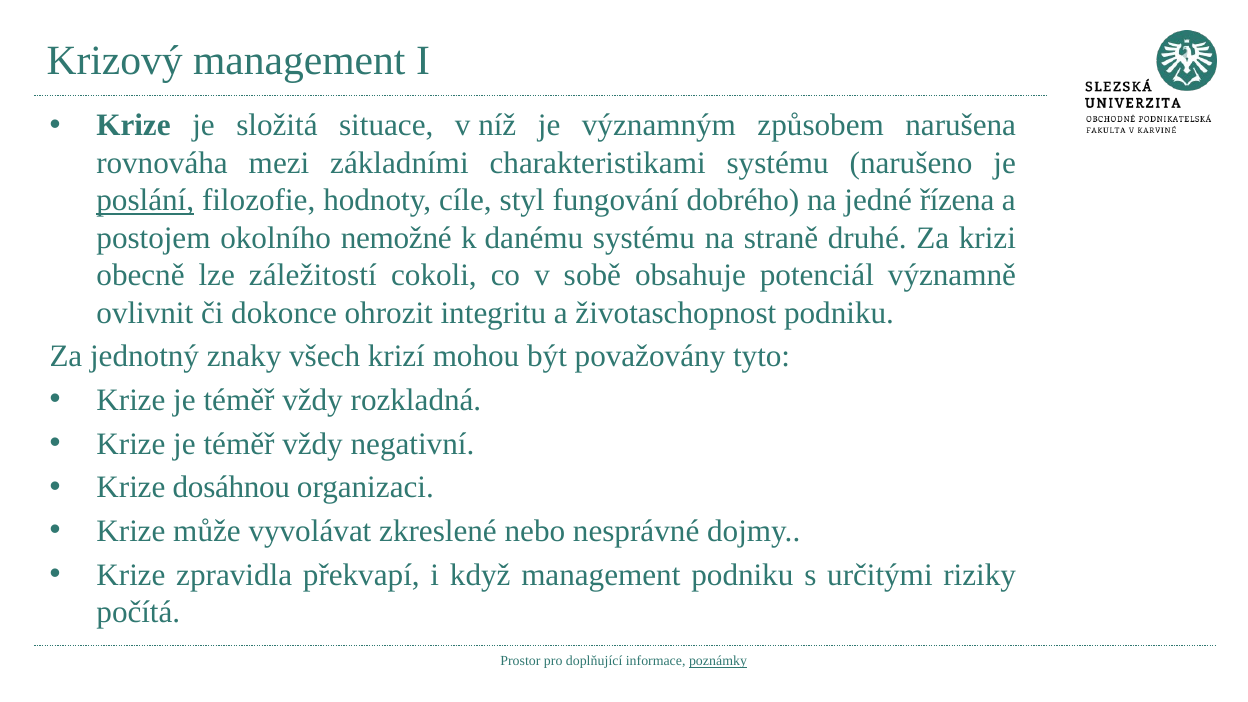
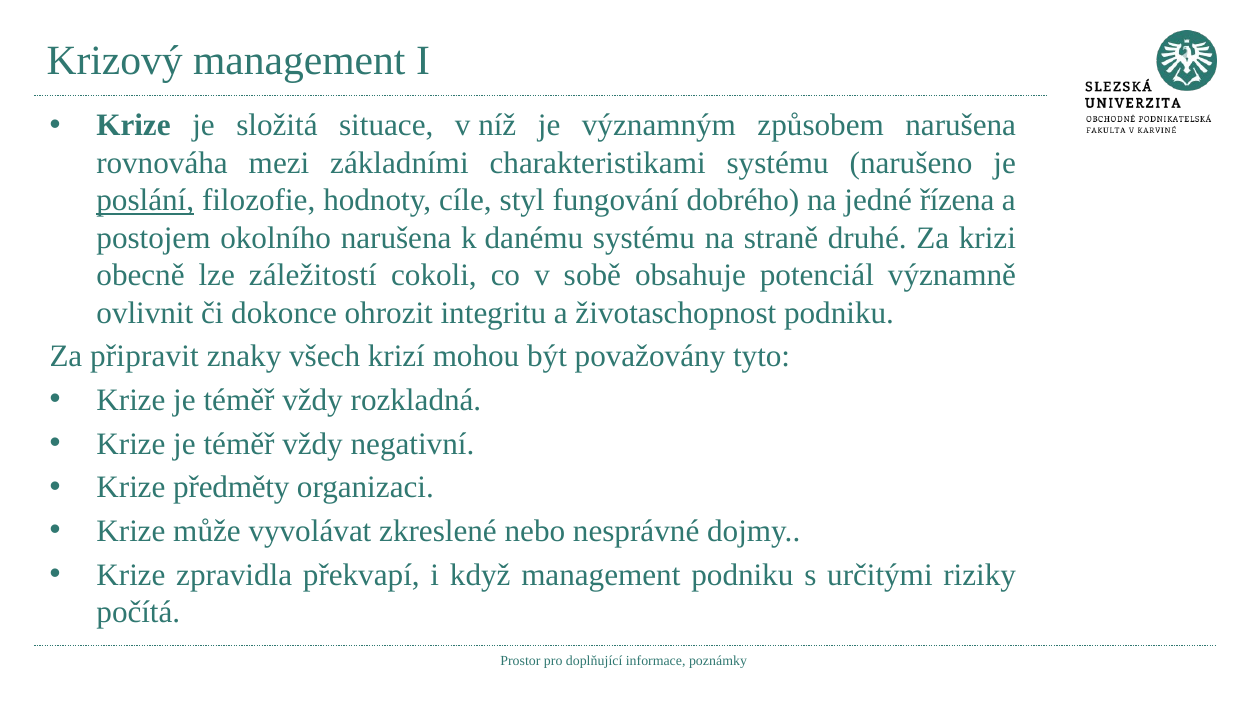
okolního nemožné: nemožné -> narušena (396, 238)
jednotný: jednotný -> připravit (144, 356)
dosáhnou: dosáhnou -> předměty (231, 488)
poznámky underline: present -> none (718, 661)
